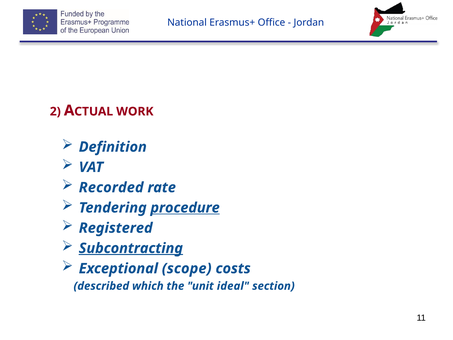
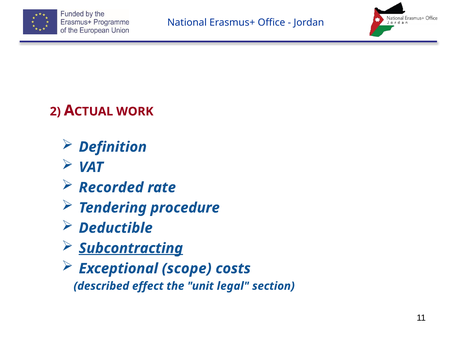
procedure underline: present -> none (185, 208)
Registered: Registered -> Deductible (116, 228)
which: which -> effect (148, 286)
ideal: ideal -> legal (233, 286)
